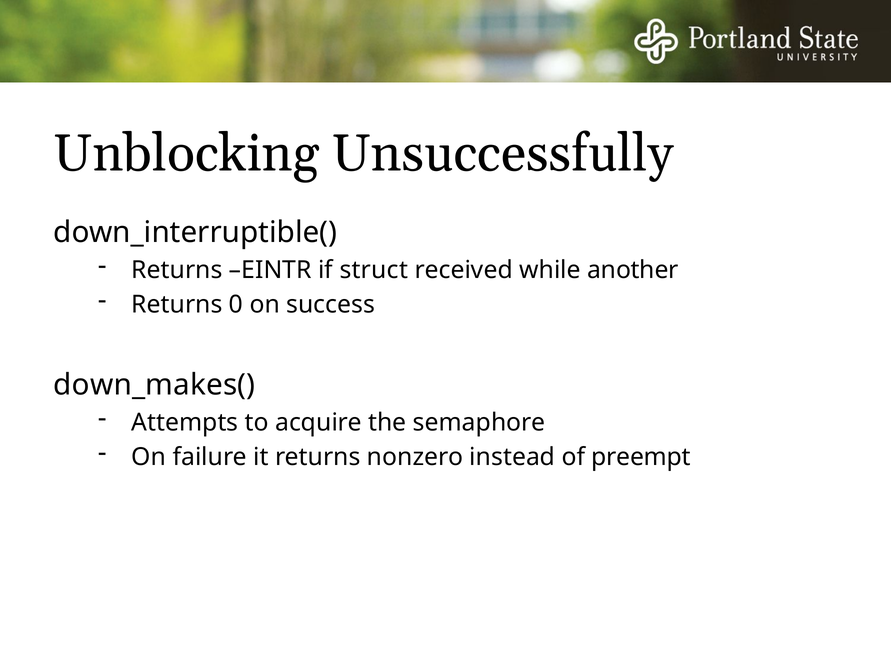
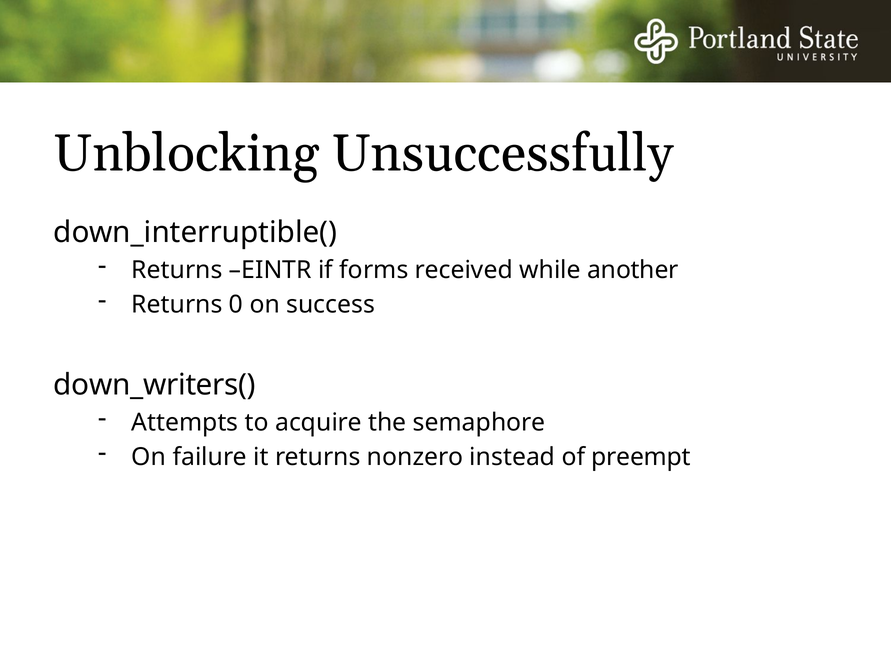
struct: struct -> forms (374, 270)
down_makes(: down_makes( -> down_writers( (155, 385)
